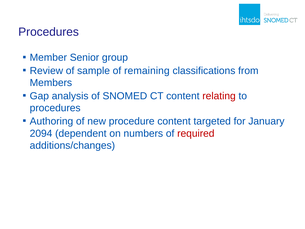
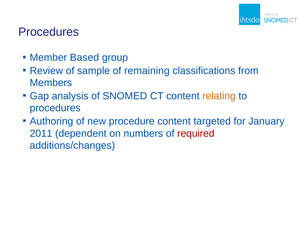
Senior: Senior -> Based (84, 58)
relating colour: red -> orange (219, 96)
2094: 2094 -> 2011 (41, 133)
